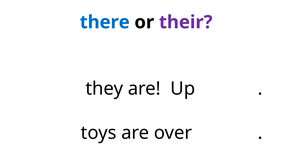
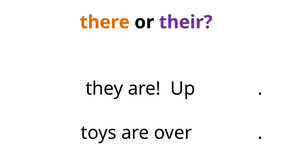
there colour: blue -> orange (105, 22)
